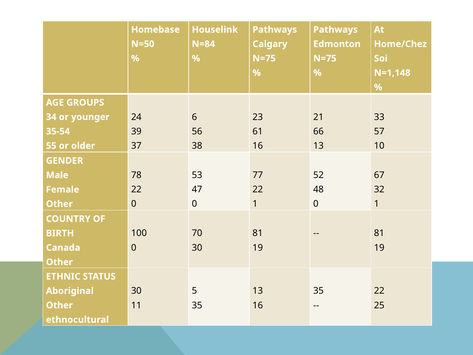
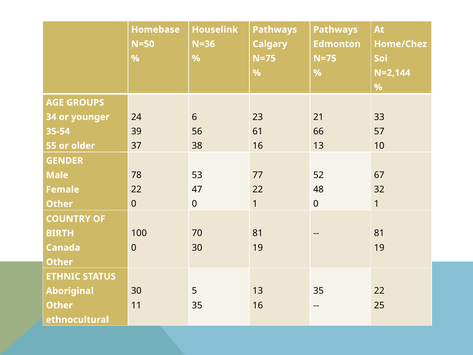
N=84: N=84 -> N=36 (203, 44)
N=1,148: N=1,148 -> N=2,144 (392, 73)
